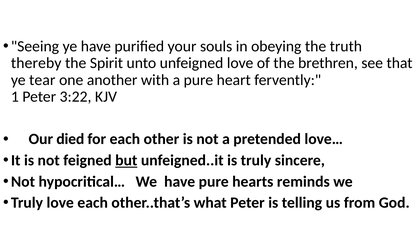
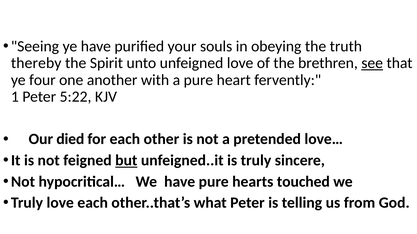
see underline: none -> present (372, 63)
tear: tear -> four (42, 80)
3:22: 3:22 -> 5:22 (76, 97)
reminds: reminds -> touched (303, 182)
